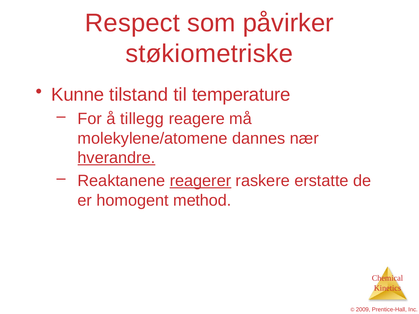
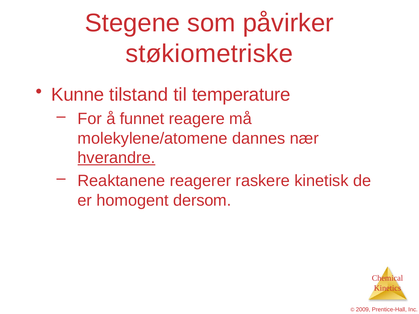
Respect: Respect -> Stegene (133, 23)
tillegg: tillegg -> funnet (142, 119)
reagerer underline: present -> none (200, 181)
erstatte: erstatte -> kinetisk (321, 181)
method: method -> dersom (202, 200)
